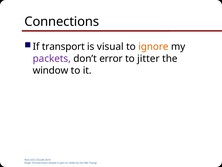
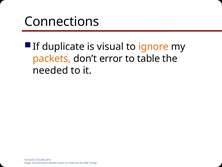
transport: transport -> duplicate (63, 47)
packets colour: purple -> orange (52, 58)
jitter: jitter -> table (149, 58)
window: window -> needed (50, 70)
